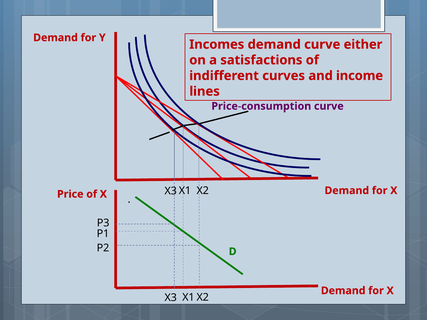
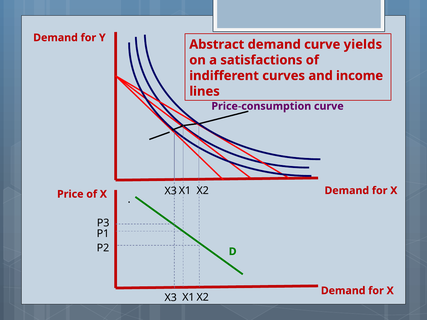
Incomes: Incomes -> Abstract (217, 44)
either: either -> yields (363, 44)
